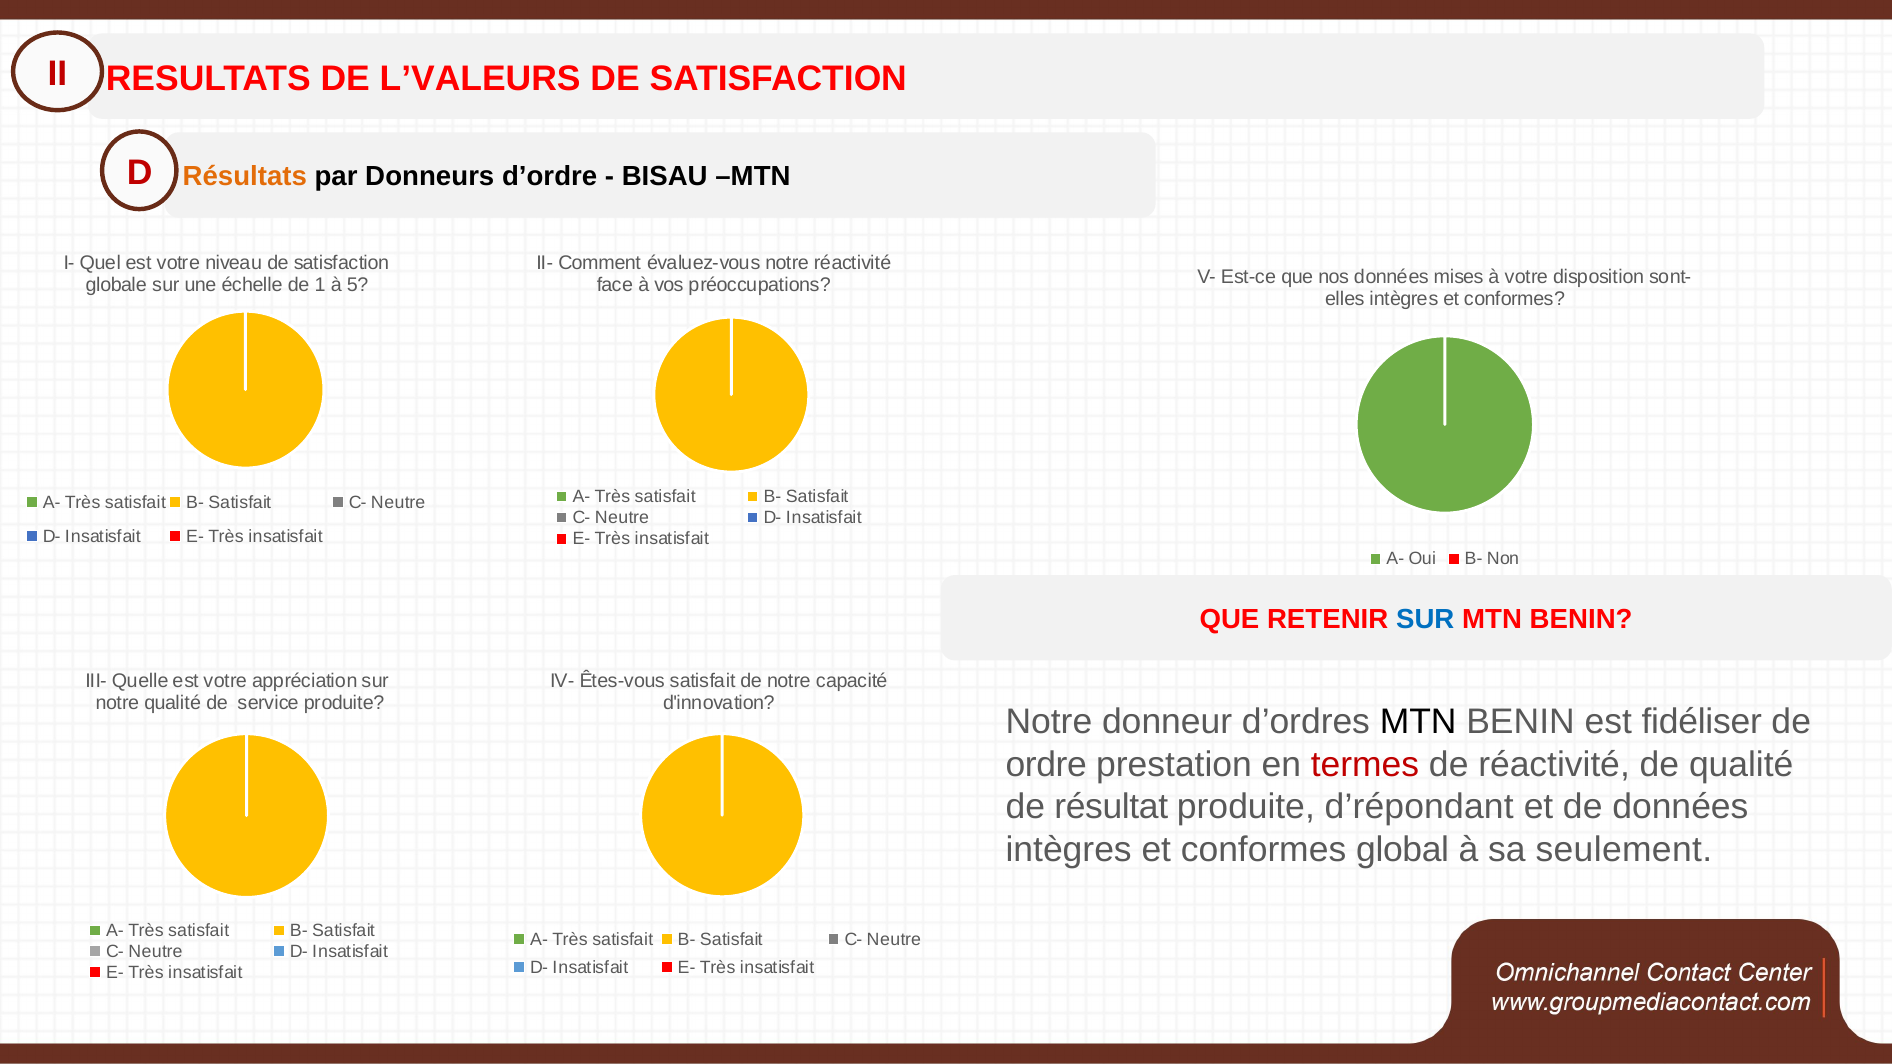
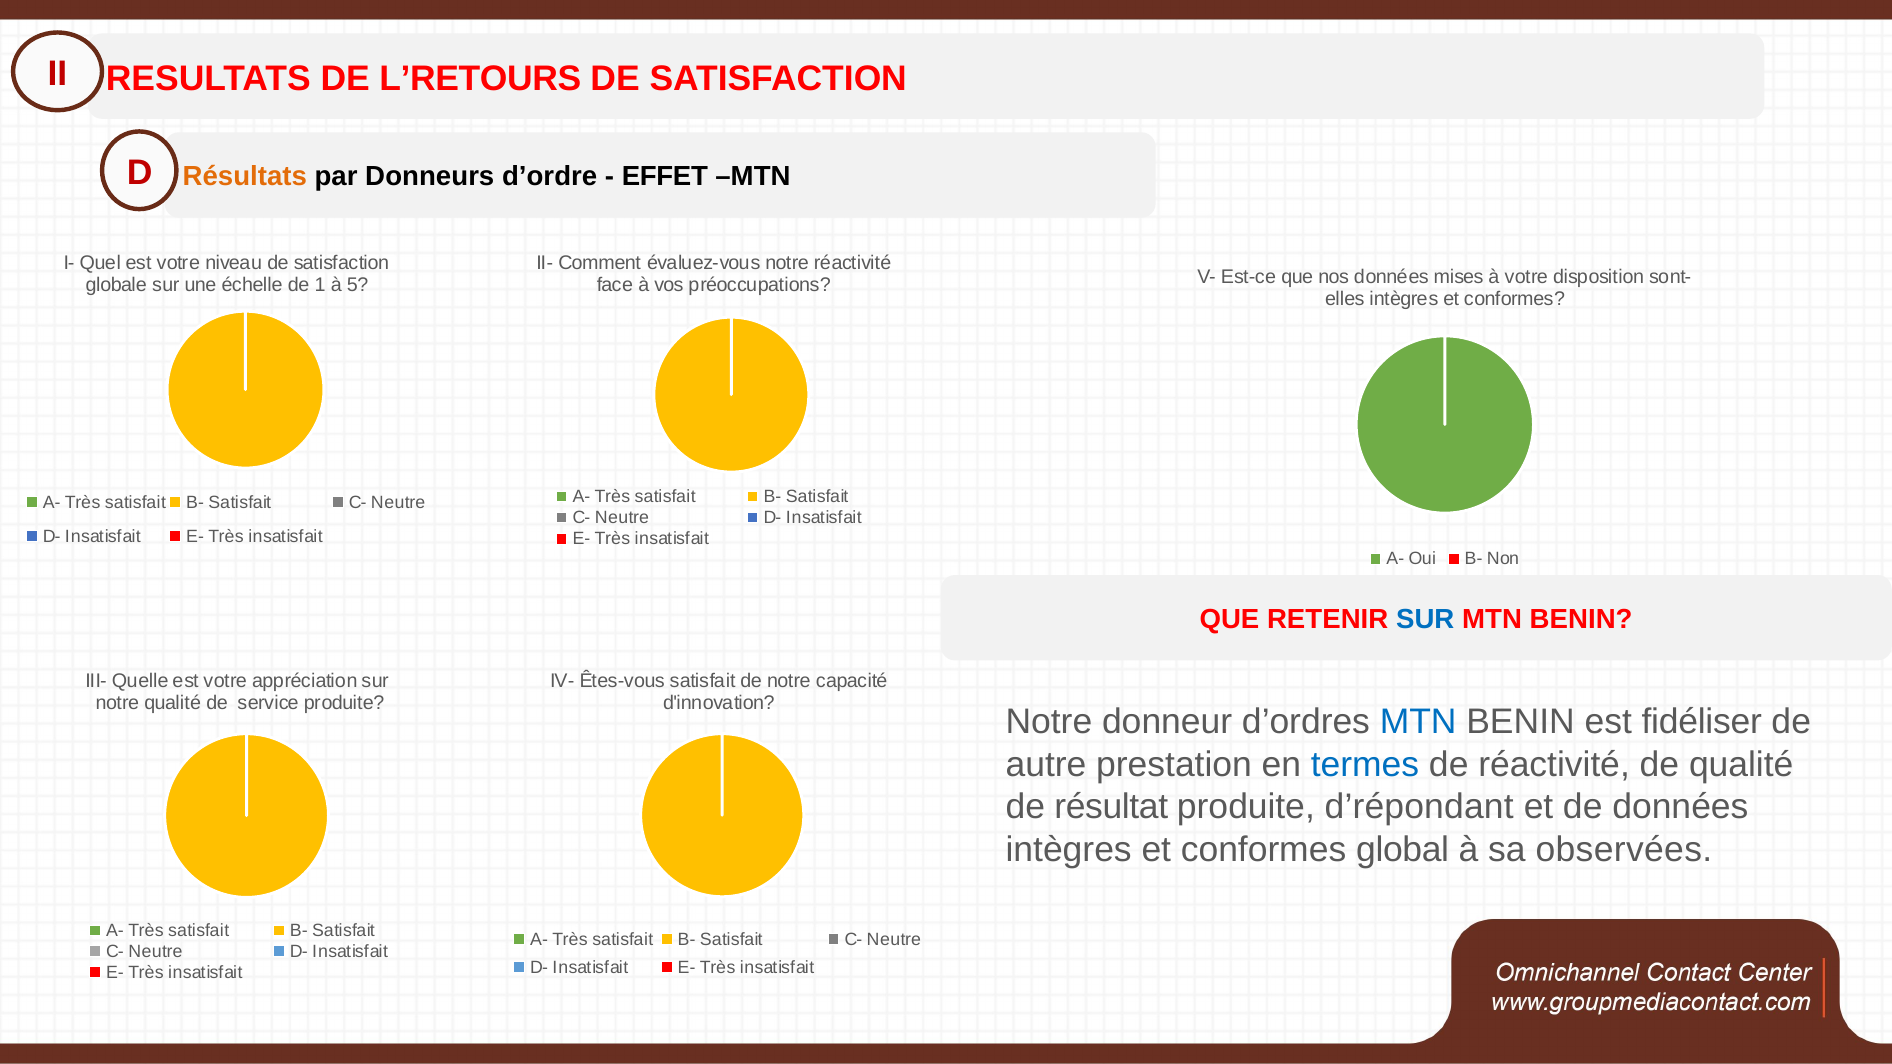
L’VALEURS: L’VALEURS -> L’RETOURS (480, 79)
BISAU: BISAU -> EFFET (665, 177)
MTN colour: black -> blue (1418, 722)
ordre: ordre -> autre (1046, 765)
termes colour: red -> blue (1365, 765)
seulement: seulement -> observées (1624, 850)
